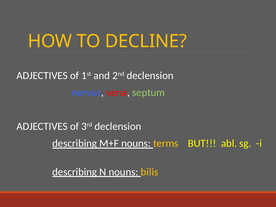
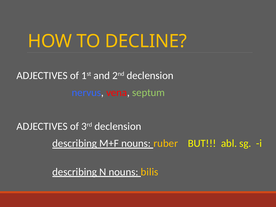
terms: terms -> ruber (166, 143)
